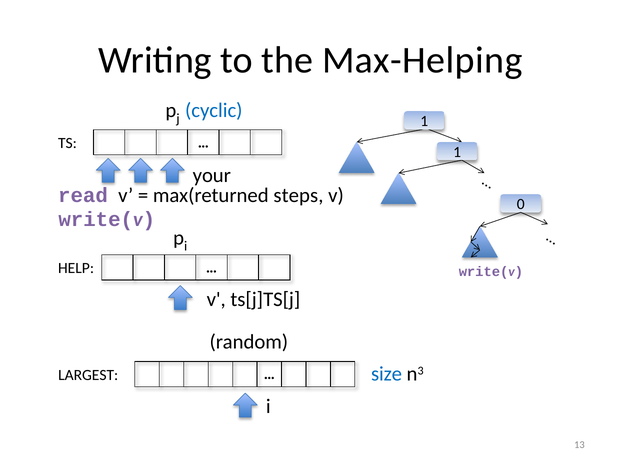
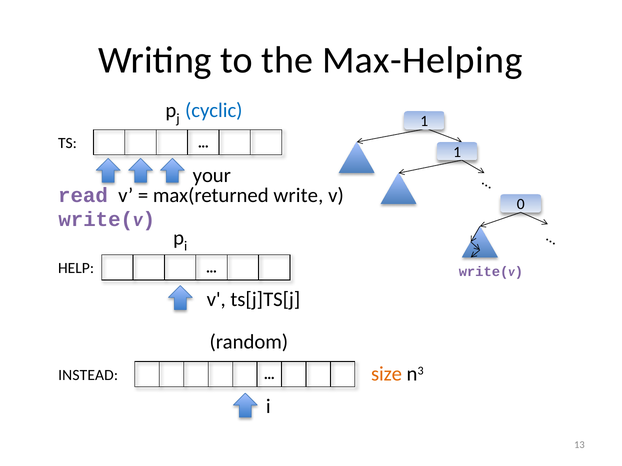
steps: steps -> write (298, 195)
size colour: blue -> orange (387, 374)
LARGEST: LARGEST -> INSTEAD (88, 375)
